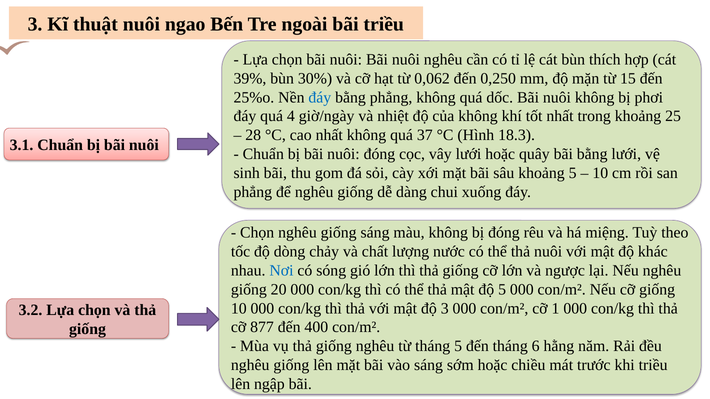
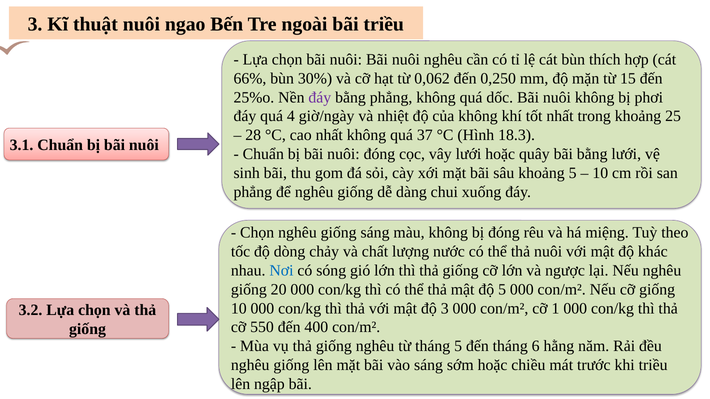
39%: 39% -> 66% (250, 78)
đáy colour: blue -> purple (320, 97)
877: 877 -> 550 (262, 328)
